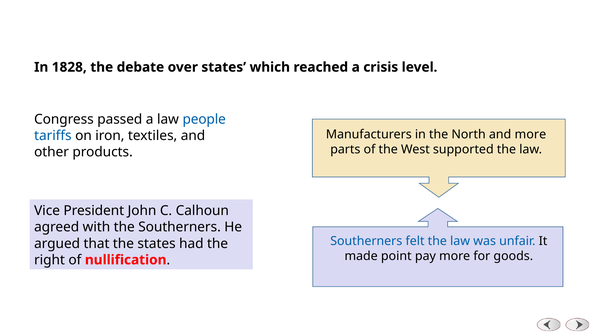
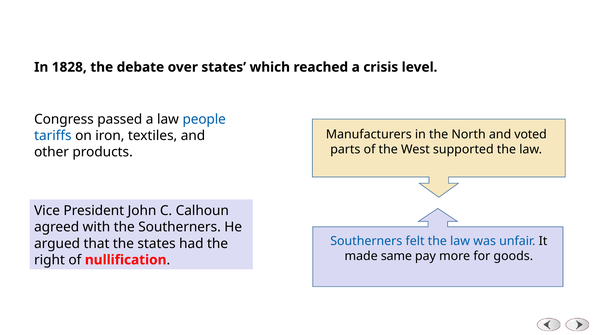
and more: more -> voted (531, 134)
point: point -> same (396, 256)
